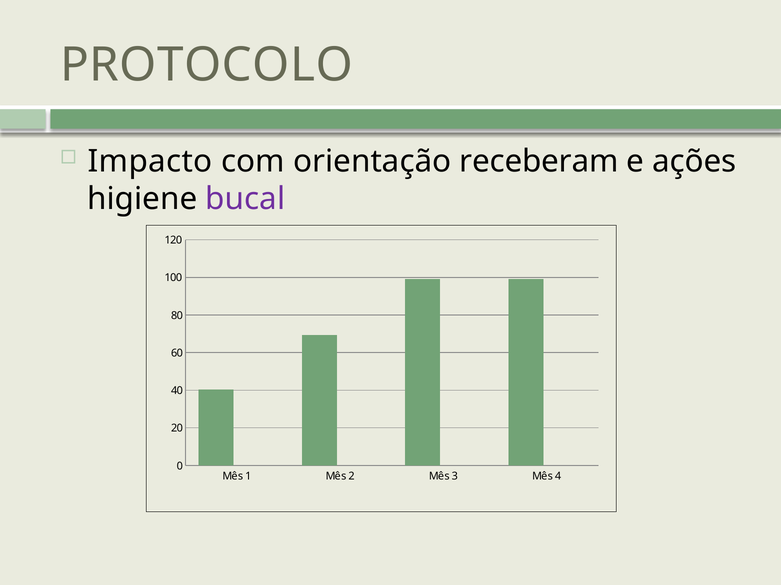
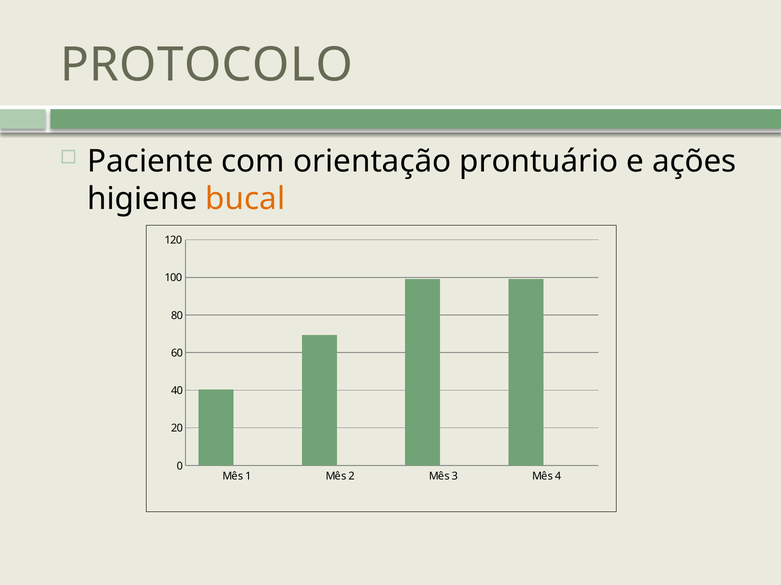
Impacto: Impacto -> Paciente (150, 162)
receberam: receberam -> prontuário (539, 162)
bucal colour: purple -> orange (245, 199)
